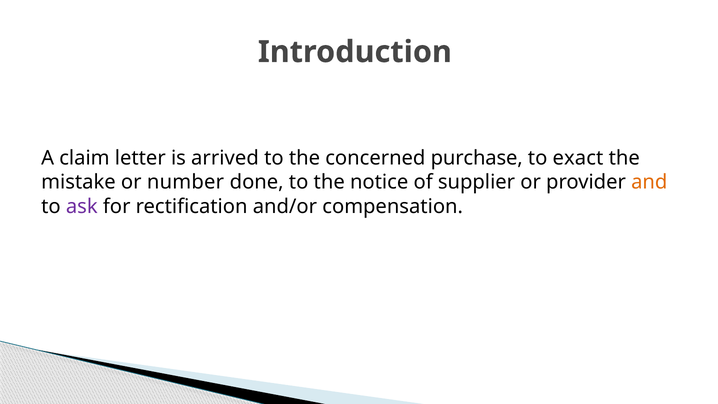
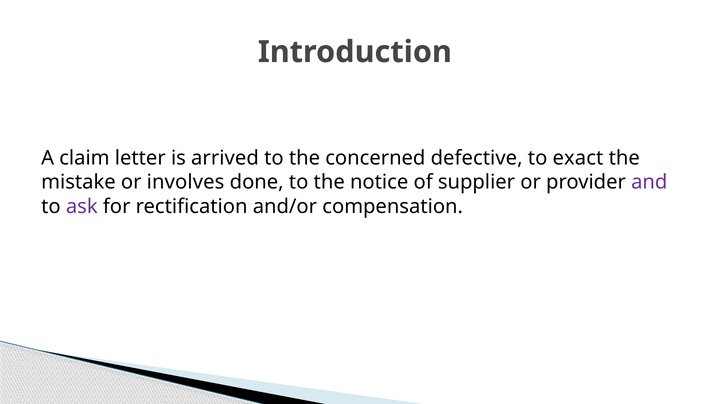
purchase: purchase -> defective (477, 158)
number: number -> involves (186, 182)
and colour: orange -> purple (649, 182)
